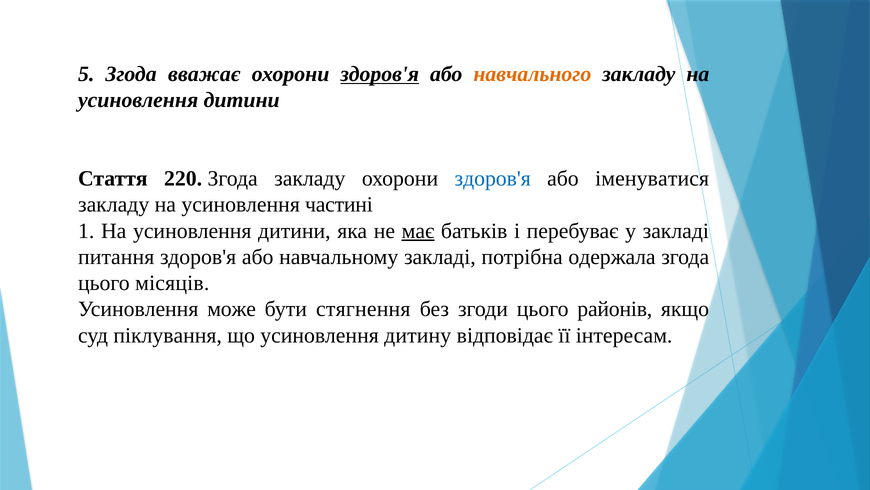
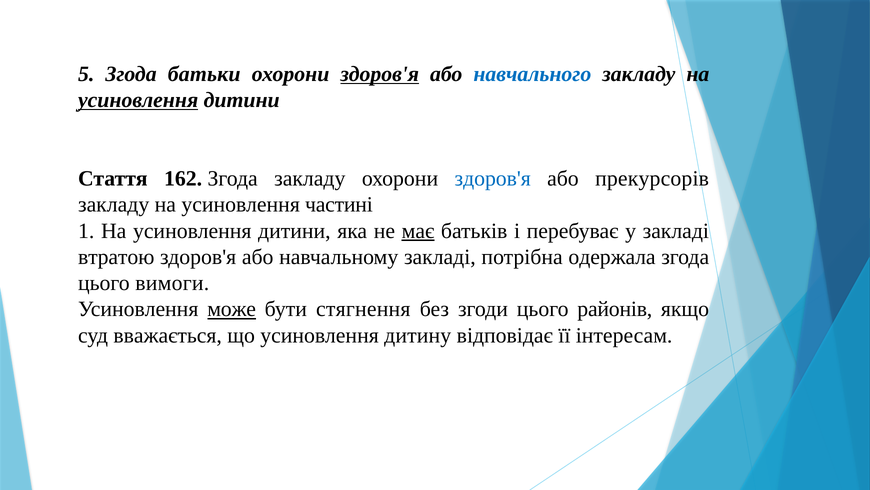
вважає: вважає -> батьки (204, 74)
навчального colour: orange -> blue (532, 74)
усиновлення underline: none -> present (138, 100)
220: 220 -> 162 (183, 178)
іменуватися: іменуватися -> прекурсорів (652, 178)
питання: питання -> втратою (116, 257)
місяців: місяців -> вимоги (172, 283)
може underline: none -> present (232, 309)
піклування: піклування -> вважається (168, 335)
